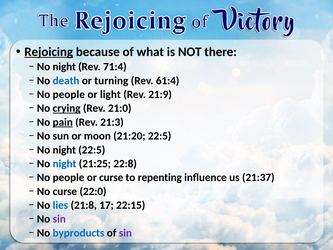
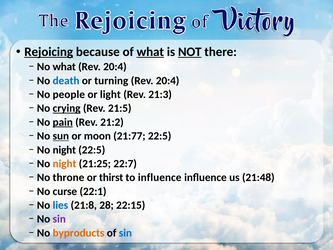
what underline: none -> present (150, 52)
NOT underline: none -> present (190, 52)
night: night -> what (64, 67)
71:4: 71:4 -> 20:4 (115, 67)
61:4: 61:4 -> 20:4 (168, 81)
21:9: 21:9 -> 21:3 (160, 94)
21:0: 21:0 -> 21:5 (120, 108)
21:3: 21:3 -> 21:2 (112, 122)
sun underline: none -> present (61, 136)
21:20: 21:20 -> 21:77 (129, 136)
night colour: blue -> orange (65, 164)
22:8: 22:8 -> 22:7 (125, 164)
people: people -> throne (68, 177)
or curse: curse -> thirst (111, 177)
to repenting: repenting -> influence (160, 177)
21:37: 21:37 -> 21:48 (258, 177)
22:0: 22:0 -> 22:1 (93, 191)
17: 17 -> 28 (107, 205)
byproducts colour: blue -> orange (79, 233)
sin colour: purple -> blue (125, 233)
